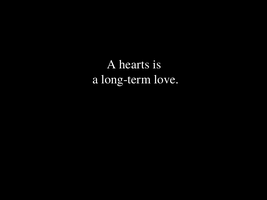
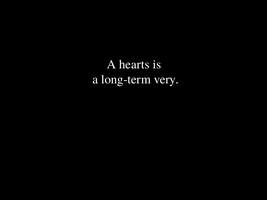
love: love -> very (166, 80)
